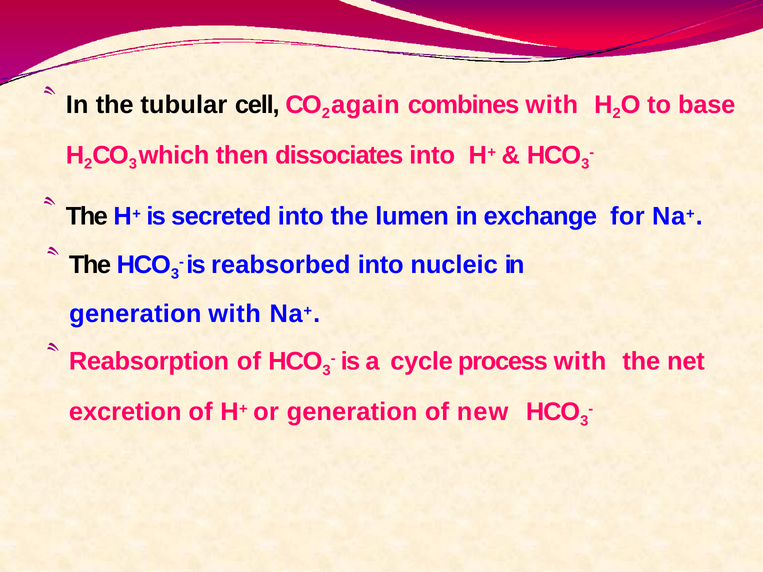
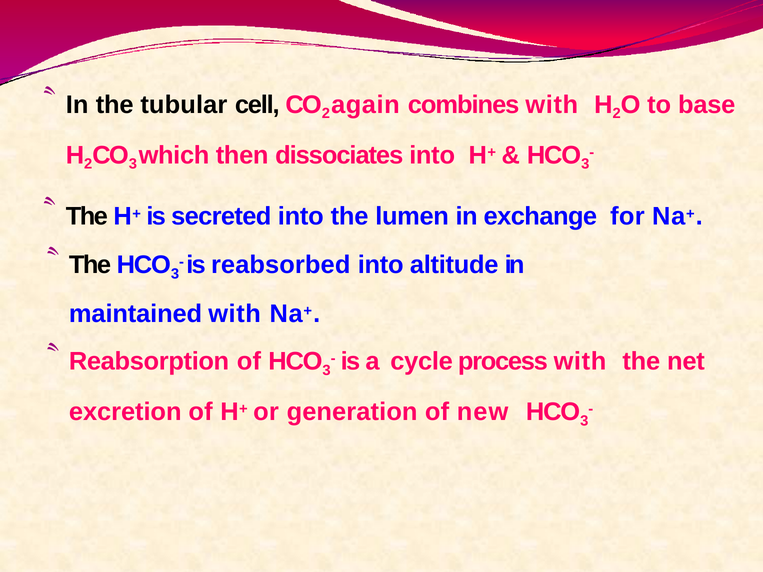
nucleic: nucleic -> altitude (454, 265)
generation: generation -> maintained (136, 314)
